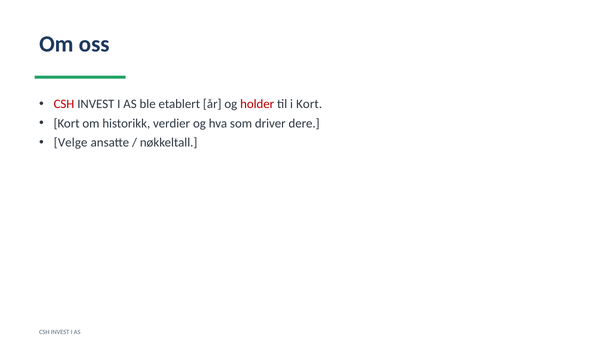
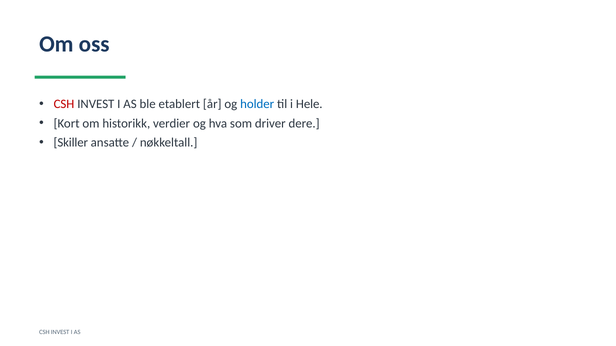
holder colour: red -> blue (257, 104)
i Kort: Kort -> Hele (309, 104)
Velge: Velge -> Skiller (71, 143)
